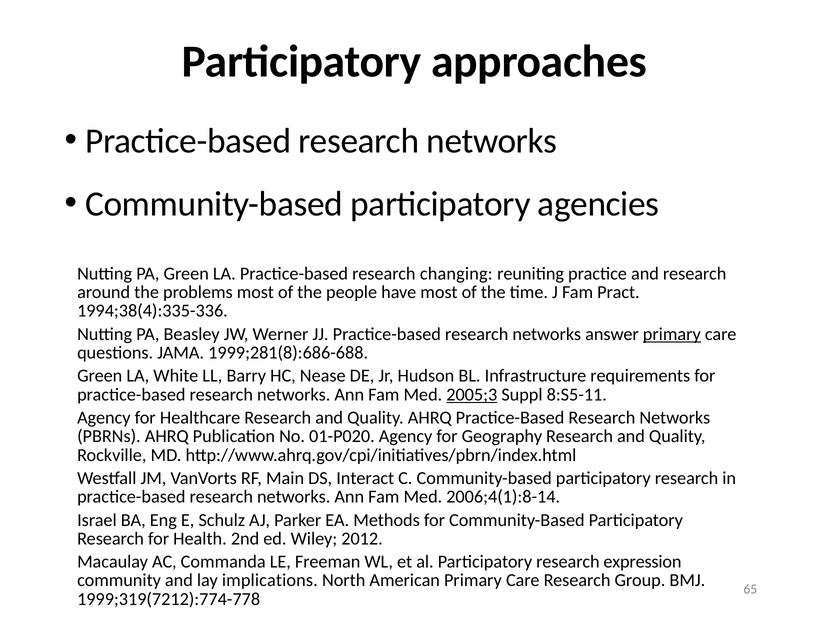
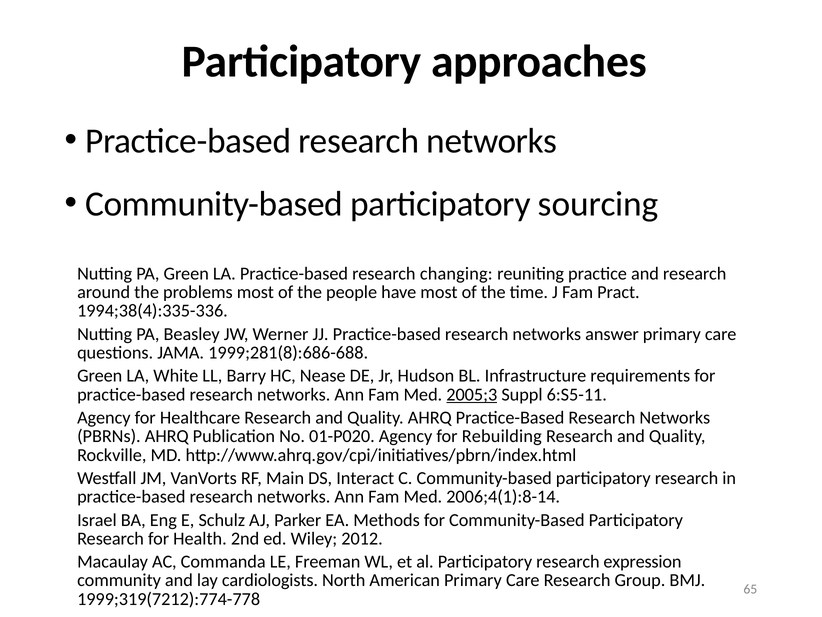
agencies: agencies -> sourcing (598, 204)
primary underline: present -> none (672, 334)
8:S5-11: 8:S5-11 -> 6:S5-11 (577, 394)
Geography: Geography -> Rebuilding (502, 436)
implications: implications -> cardiologists (270, 580)
